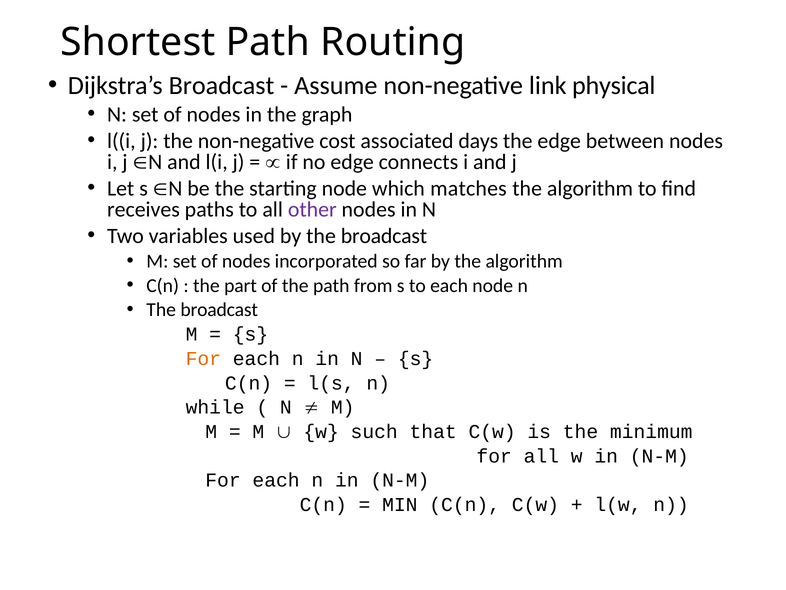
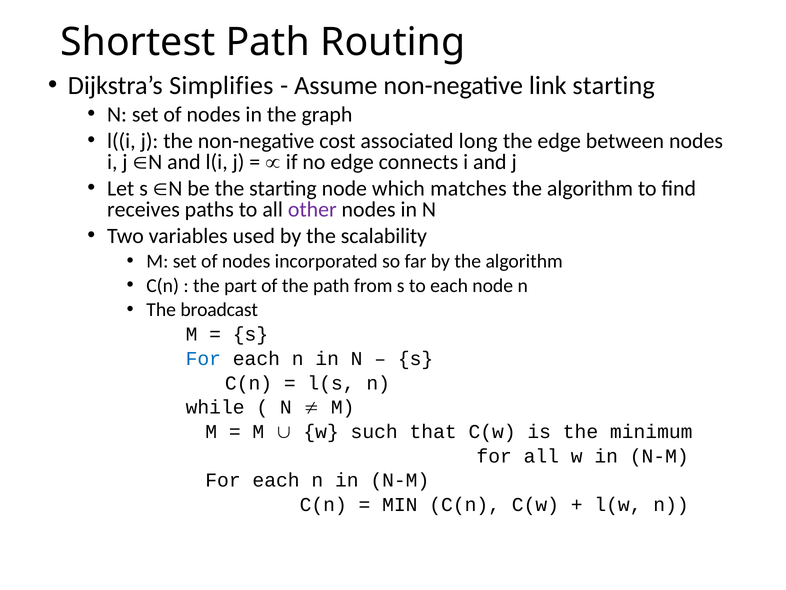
Dijkstra’s Broadcast: Broadcast -> Simplifies (221, 86)
link physical: physical -> starting (614, 86)
days: days -> long (478, 141)
by the broadcast: broadcast -> scalability (384, 236)
For colour: orange -> blue (203, 358)
